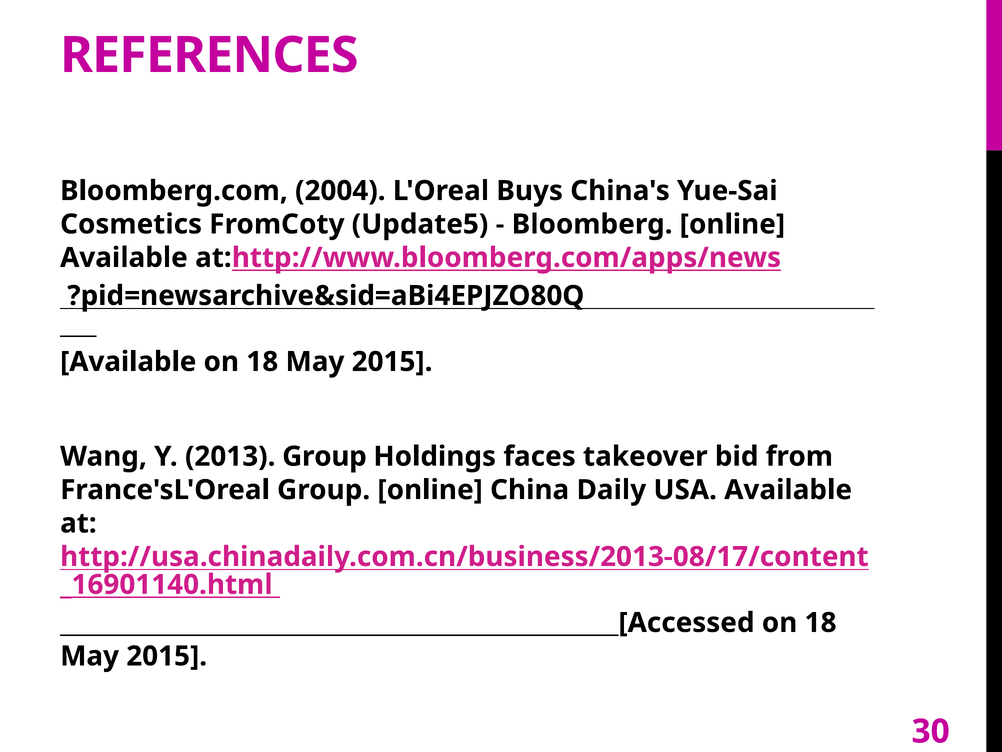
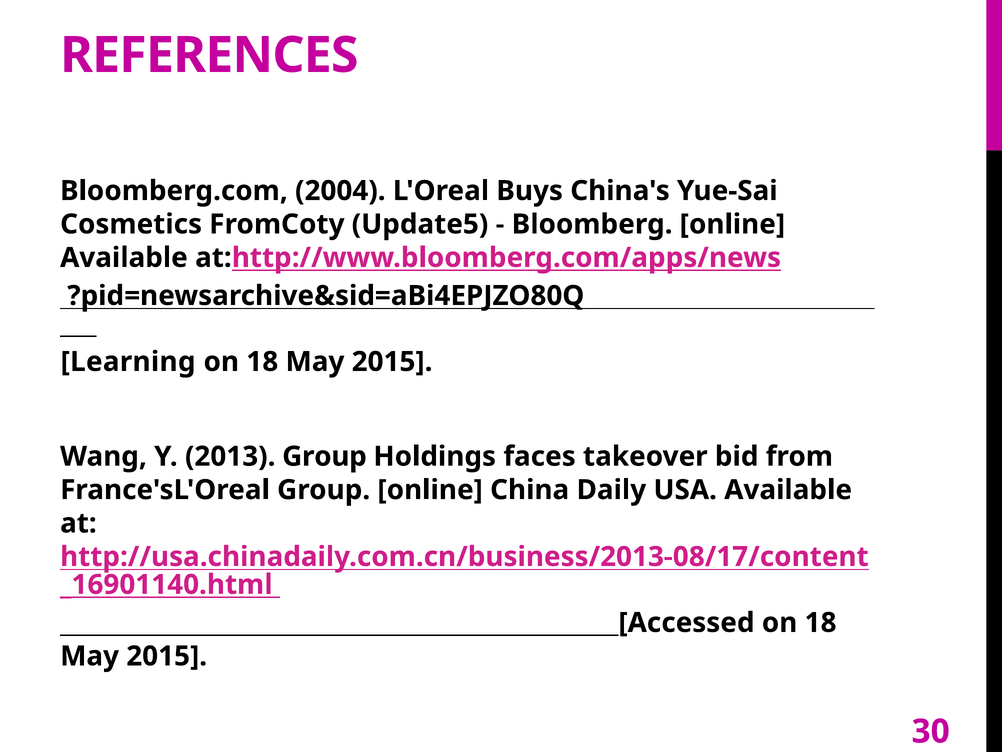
Available: Available -> Learning (128, 362)
